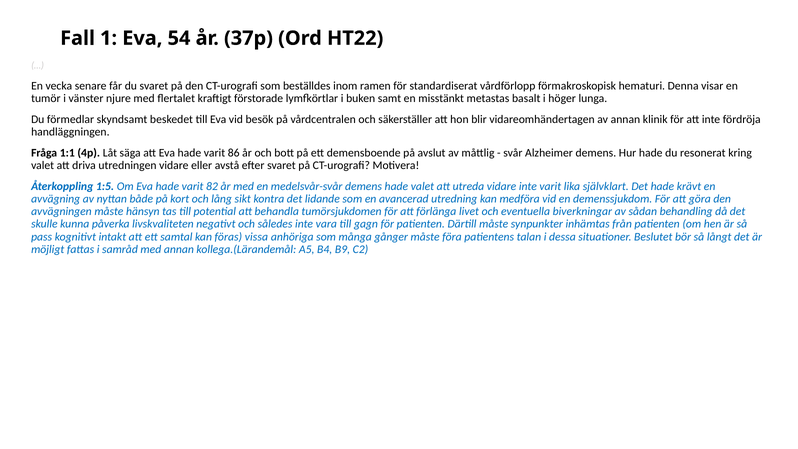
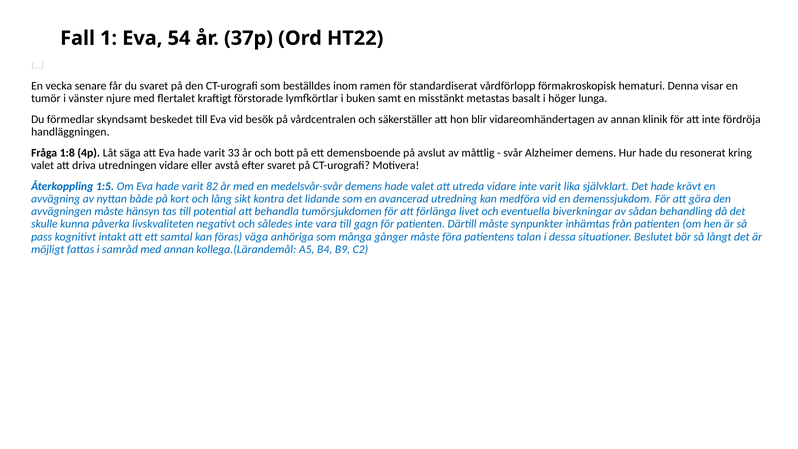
1:1: 1:1 -> 1:8 (67, 153)
86: 86 -> 33 (234, 153)
vissa: vissa -> väga (256, 237)
